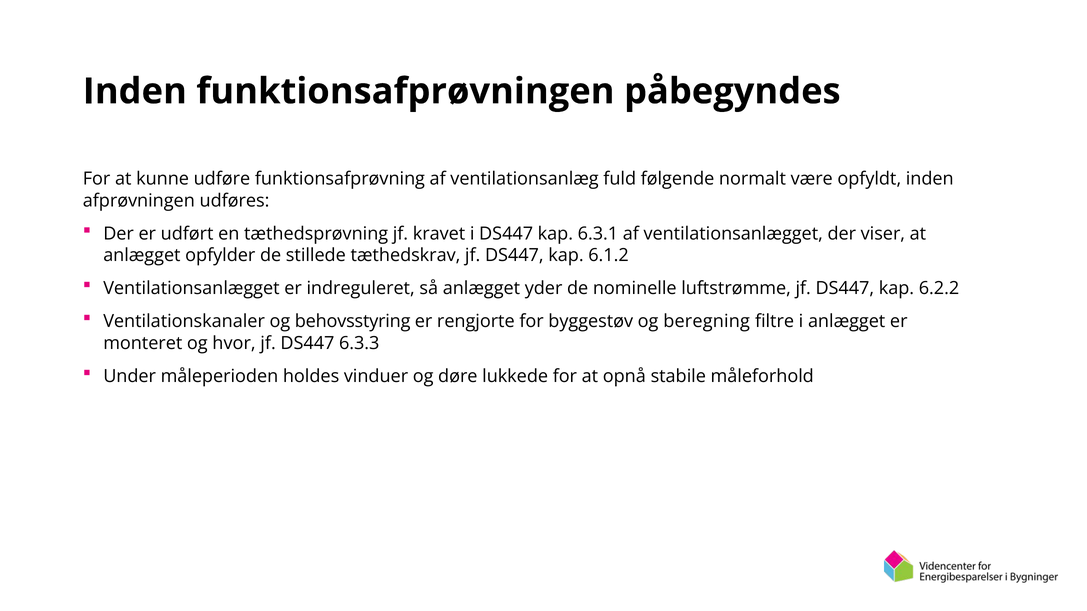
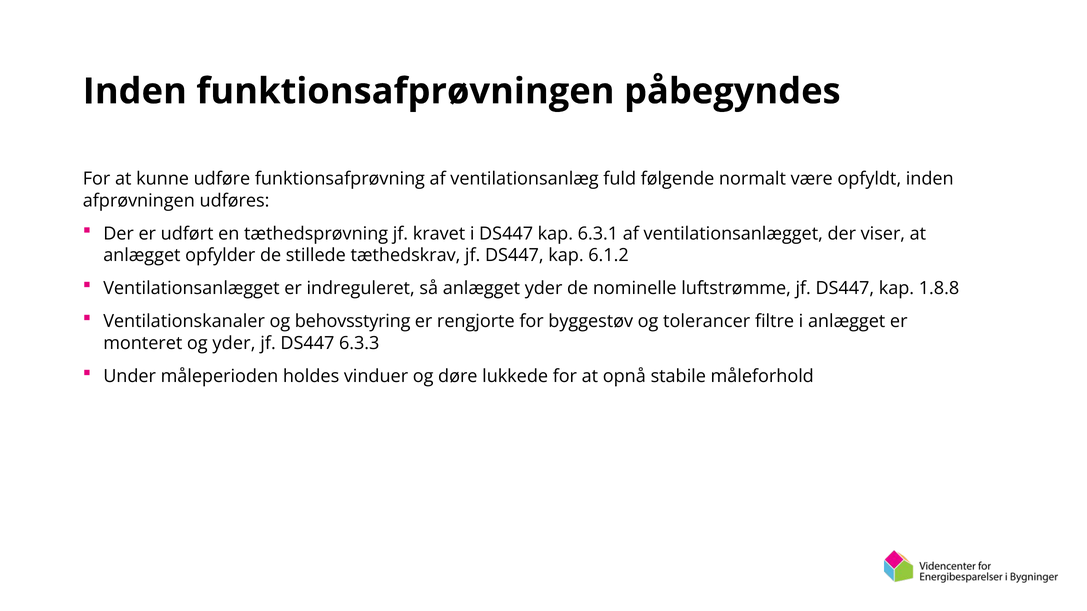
6.2.2: 6.2.2 -> 1.8.8 (939, 289)
beregning: beregning -> tolerancer (707, 322)
og hvor: hvor -> yder (234, 343)
